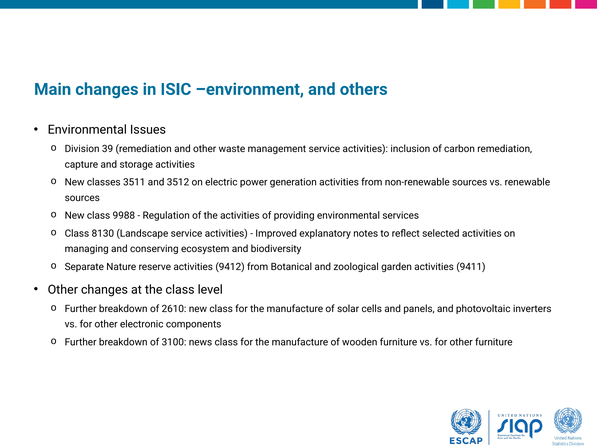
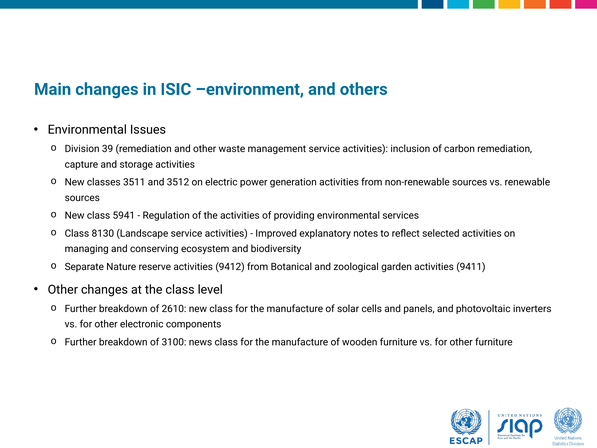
9988: 9988 -> 5941 (124, 216)
